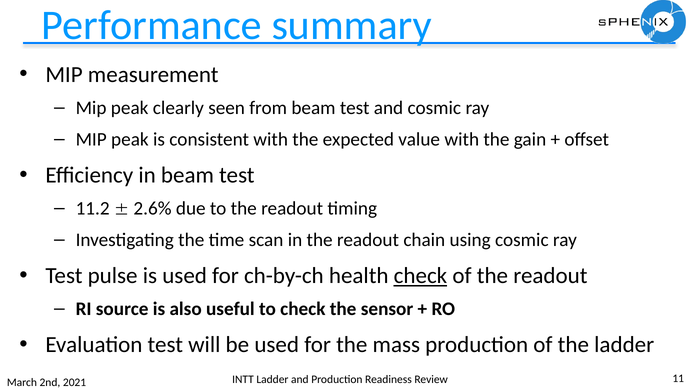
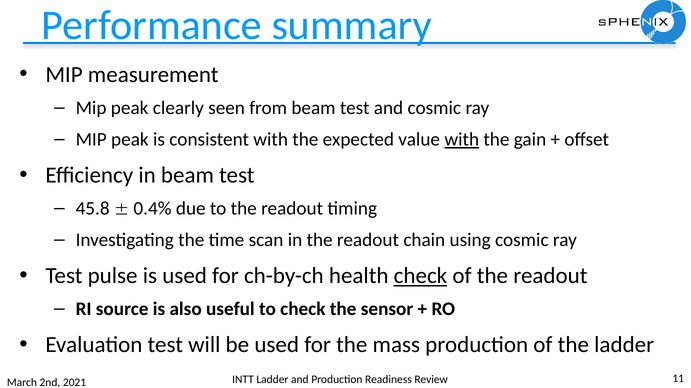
with underline: none -> present (462, 140)
11.2: 11.2 -> 45.8 (93, 209)
2.6%: 2.6% -> 0.4% (153, 209)
